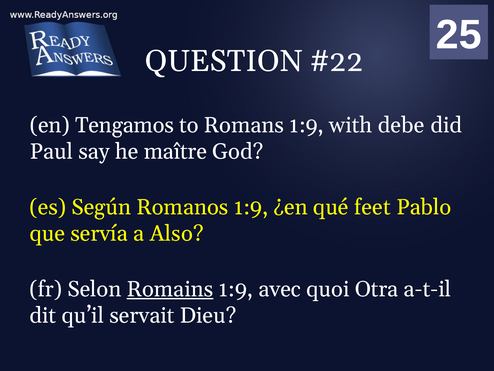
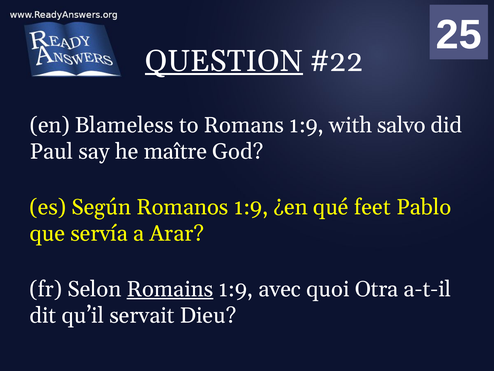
QUESTION underline: none -> present (224, 61)
Tengamos: Tengamos -> Blameless (124, 125)
debe: debe -> salvo (401, 125)
Also: Also -> Arar (177, 233)
